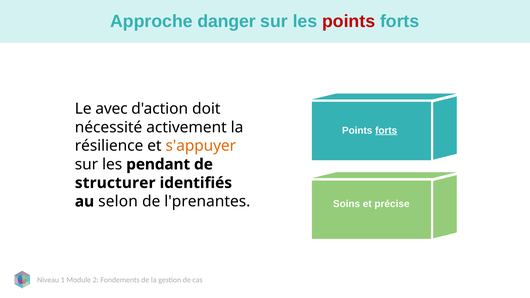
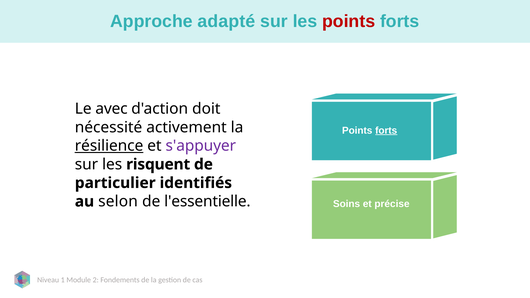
danger: danger -> adapté (226, 21)
résilience underline: none -> present (109, 146)
s'appuyer colour: orange -> purple (201, 146)
pendant: pendant -> risquent (158, 164)
structurer: structurer -> particulier (115, 183)
l'prenantes: l'prenantes -> l'essentielle (207, 202)
